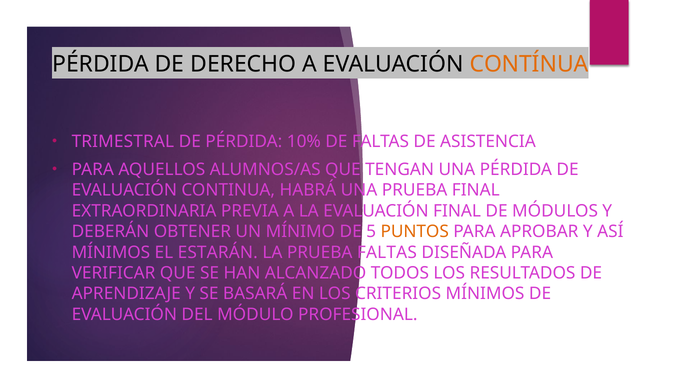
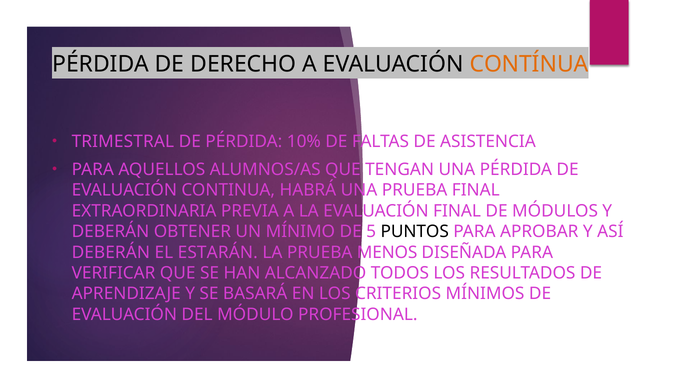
PUNTOS colour: orange -> black (415, 231)
MÍNIMOS: MÍNIMOS -> DEBERÁN (111, 252)
PRUEBA FALTAS: FALTAS -> MENOS (387, 252)
